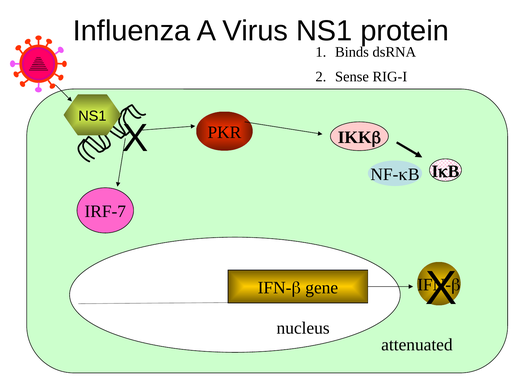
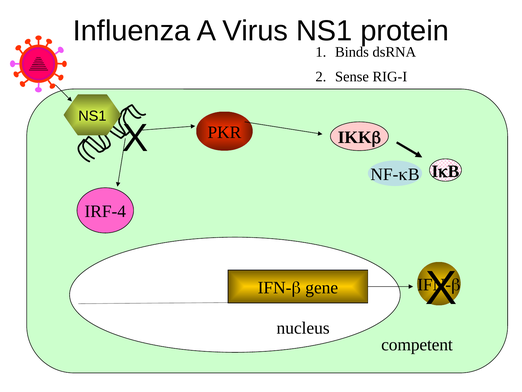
IRF-7: IRF-7 -> IRF-4 (105, 211)
attenuated: attenuated -> competent (417, 344)
